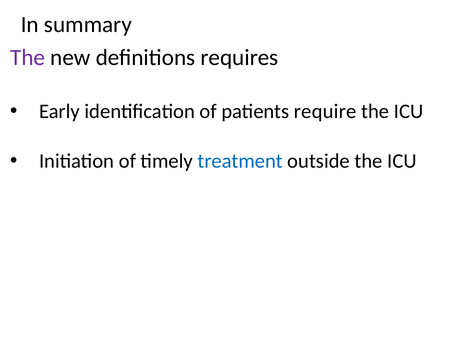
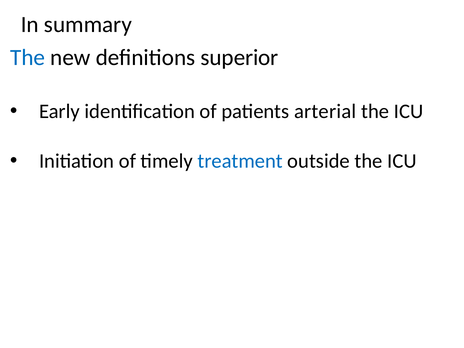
The colour: purple -> blue (28, 57)
requires: requires -> superior (240, 57)
require: require -> arterial (325, 111)
